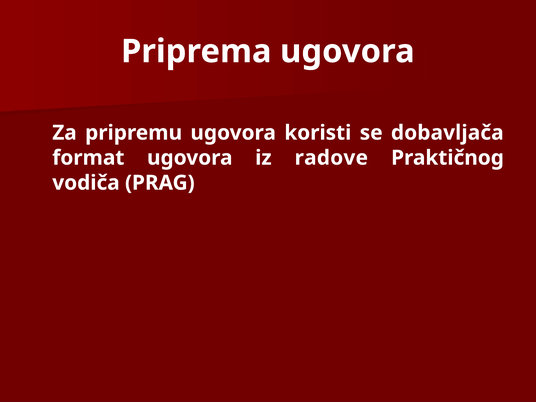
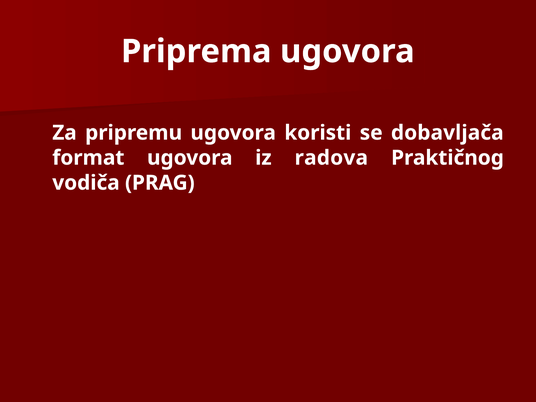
radove: radove -> radova (331, 158)
